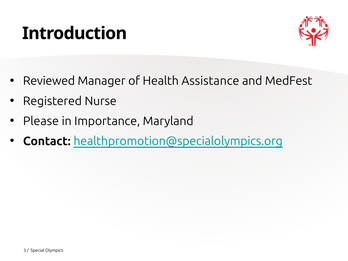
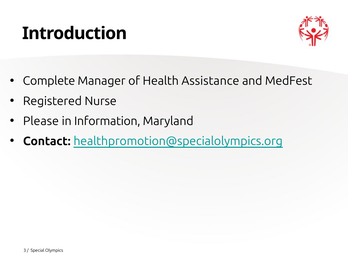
Reviewed: Reviewed -> Complete (49, 81)
Importance: Importance -> Information (107, 121)
